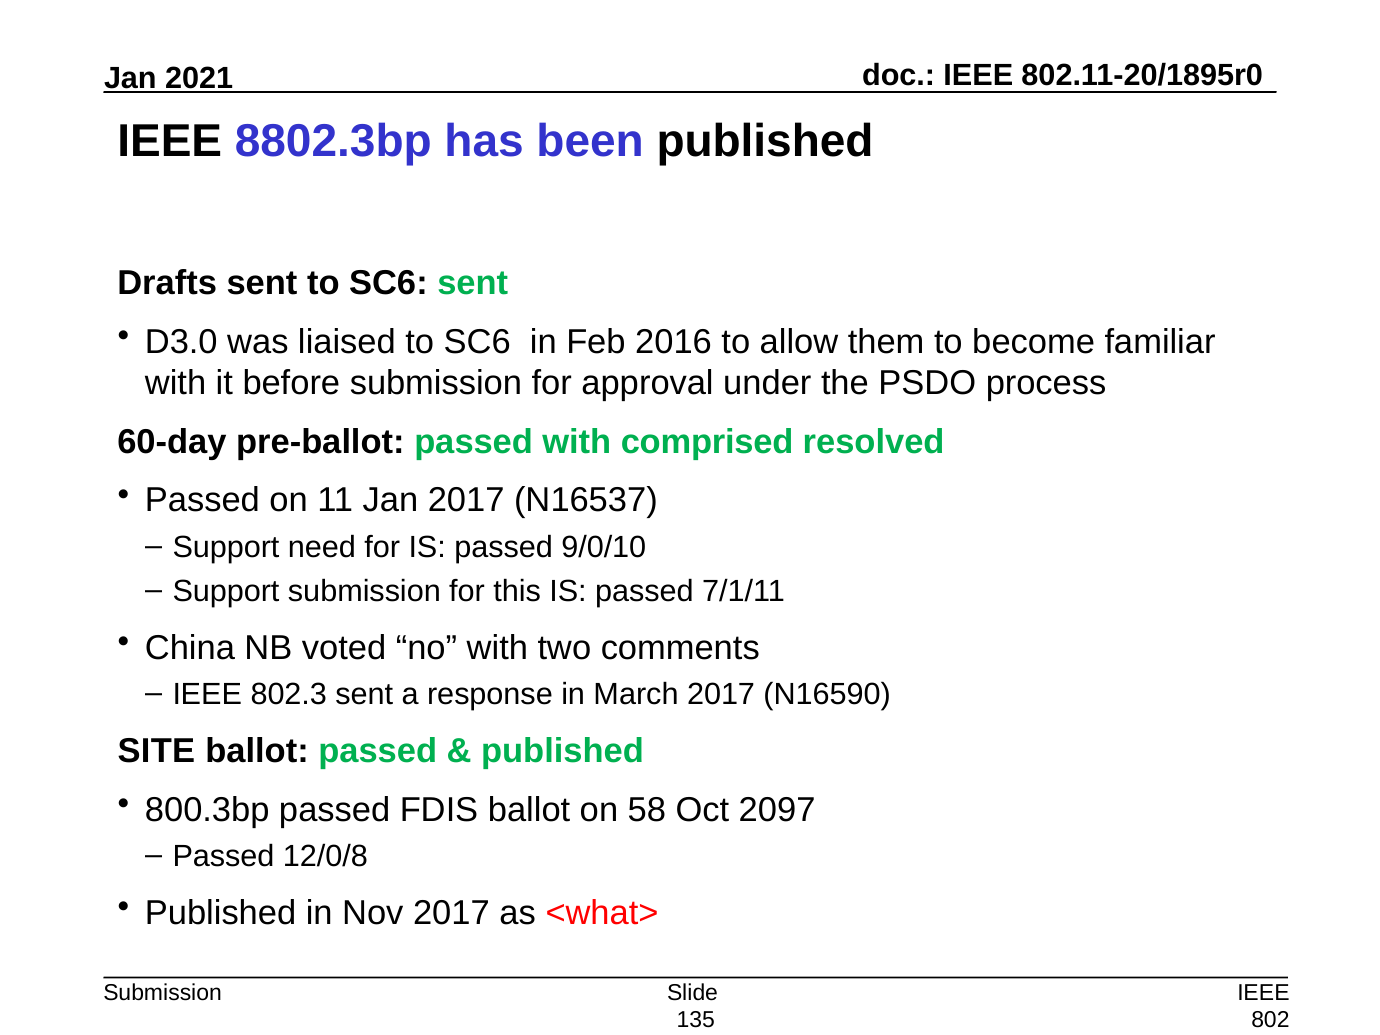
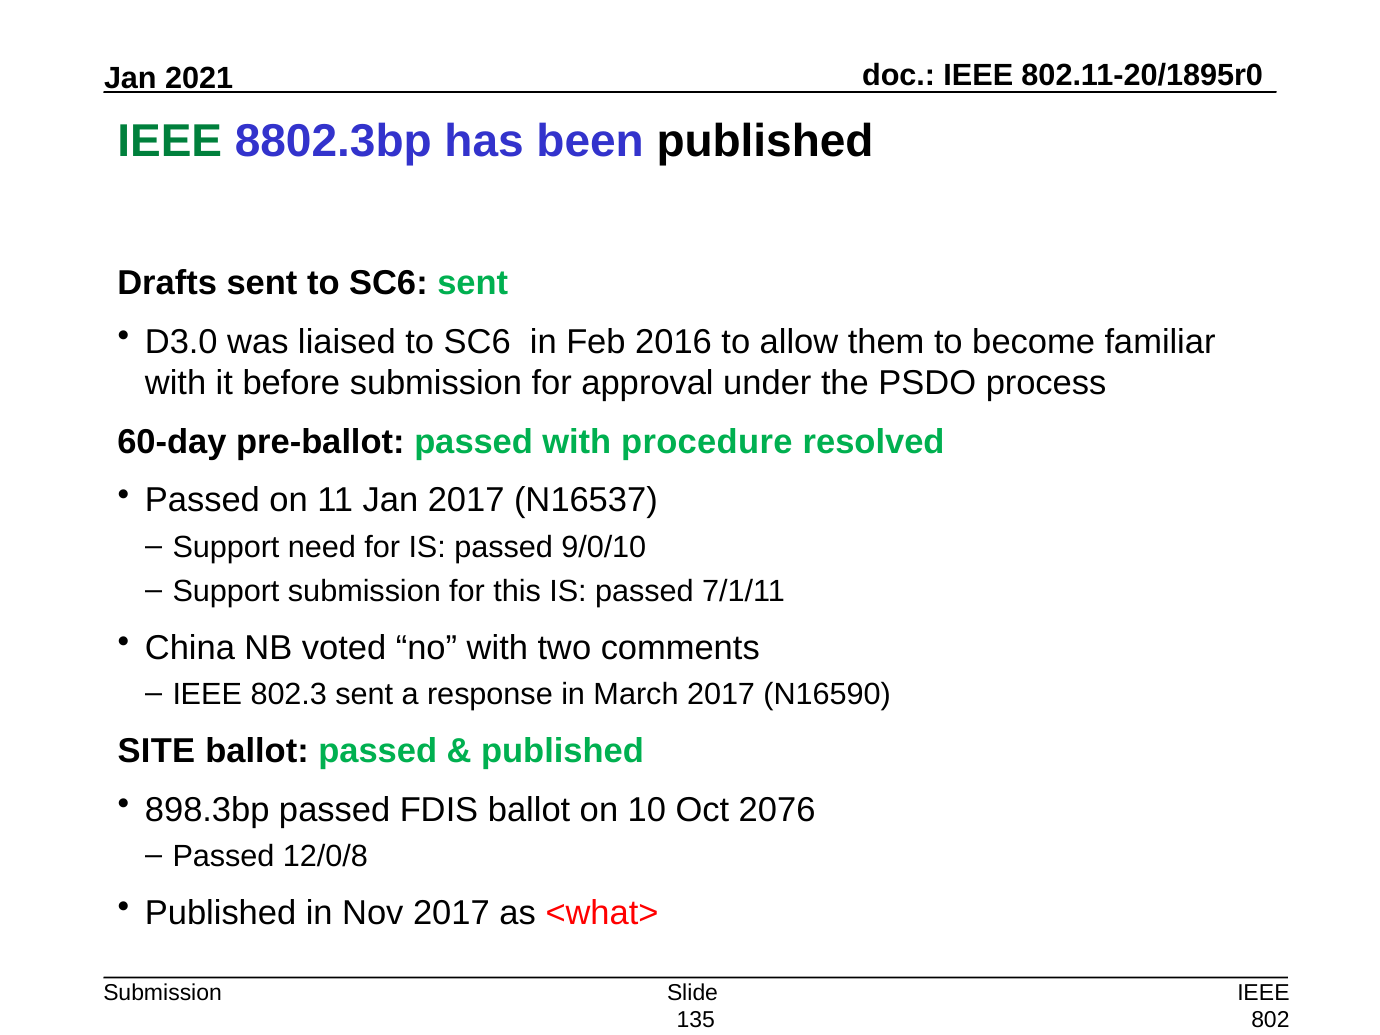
IEEE colour: black -> green (170, 141)
comprised: comprised -> procedure (707, 442)
800.3bp: 800.3bp -> 898.3bp (207, 810)
58: 58 -> 10 (647, 810)
2097: 2097 -> 2076 (777, 810)
